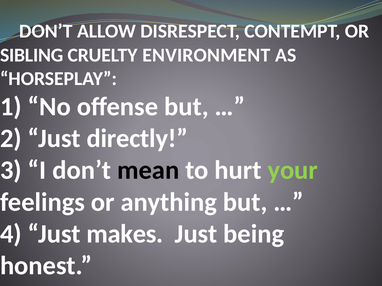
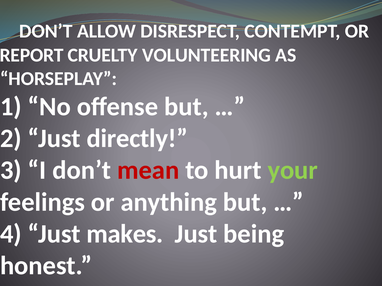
SIBLING: SIBLING -> REPORT (32, 55)
ENVIRONMENT: ENVIRONMENT -> VOLUNTEERING (206, 55)
mean colour: black -> red (148, 171)
